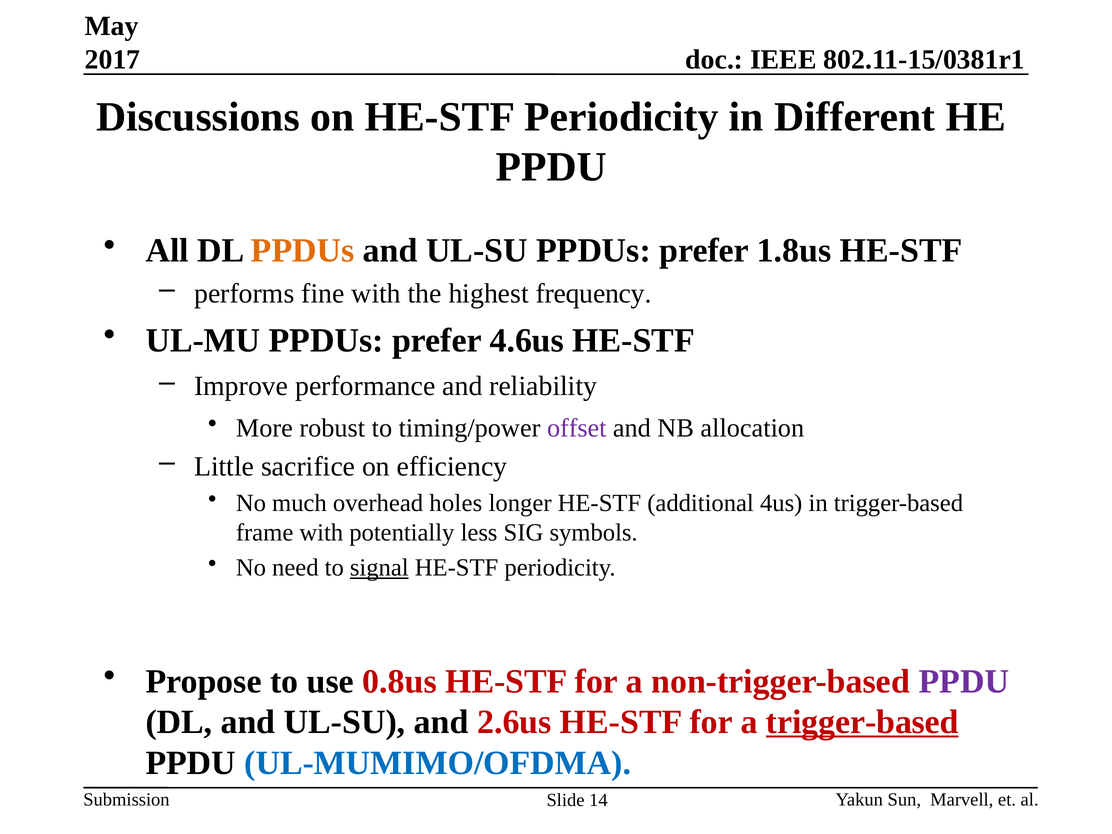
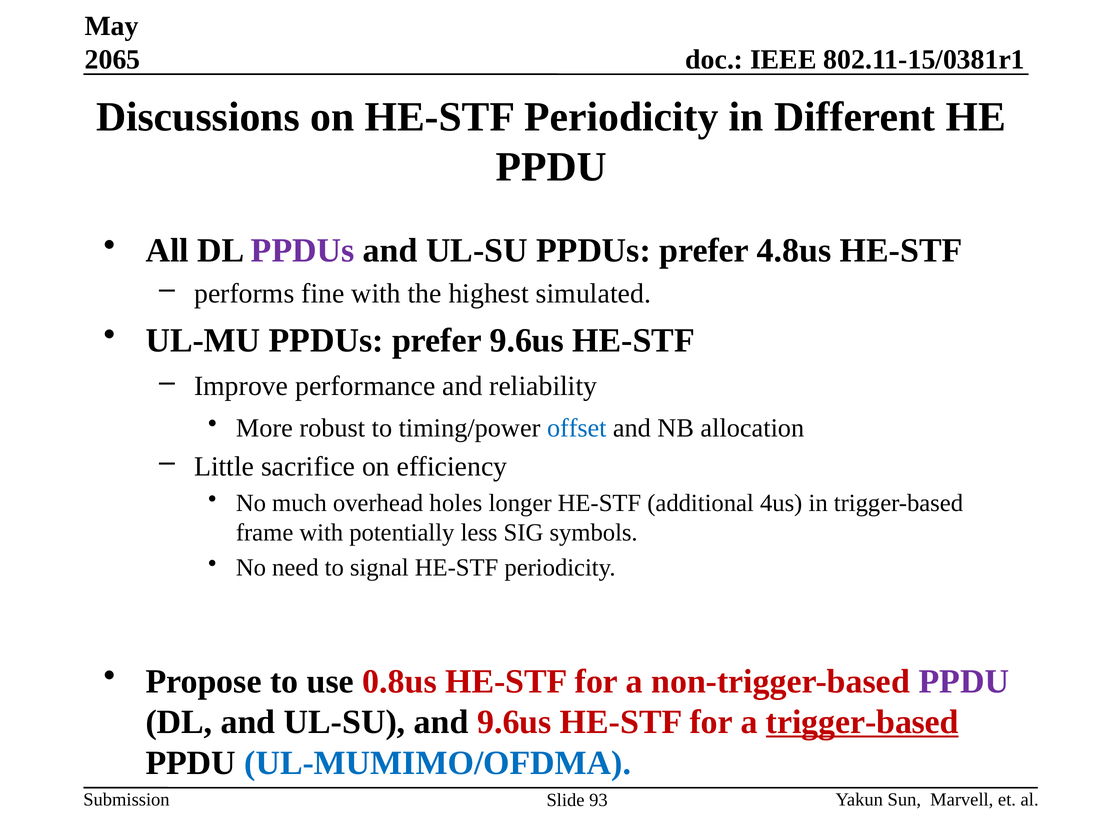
2017: 2017 -> 2065 (113, 60)
PPDUs colour: orange -> purple (303, 251)
1.8us: 1.8us -> 4.8us (794, 251)
frequency: frequency -> simulated (593, 294)
prefer 4.6us: 4.6us -> 9.6us (527, 340)
offset colour: purple -> blue (577, 428)
signal underline: present -> none (379, 568)
and 2.6us: 2.6us -> 9.6us (514, 722)
14: 14 -> 93 (598, 800)
